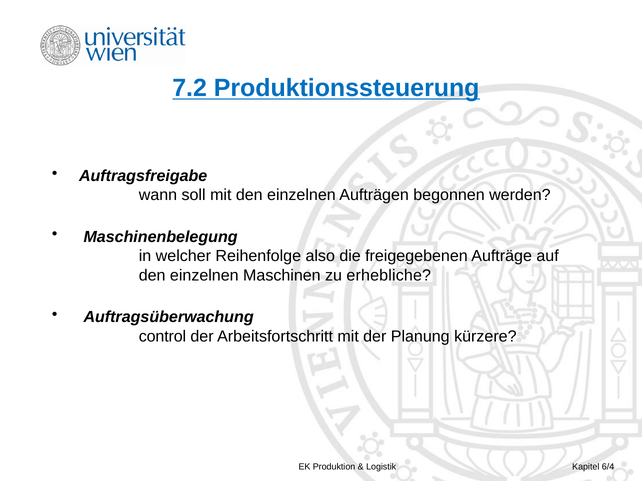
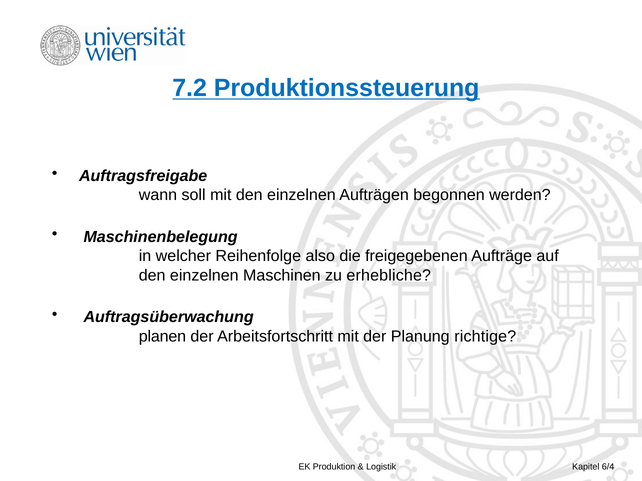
control: control -> planen (162, 337)
kürzere: kürzere -> richtige (485, 337)
